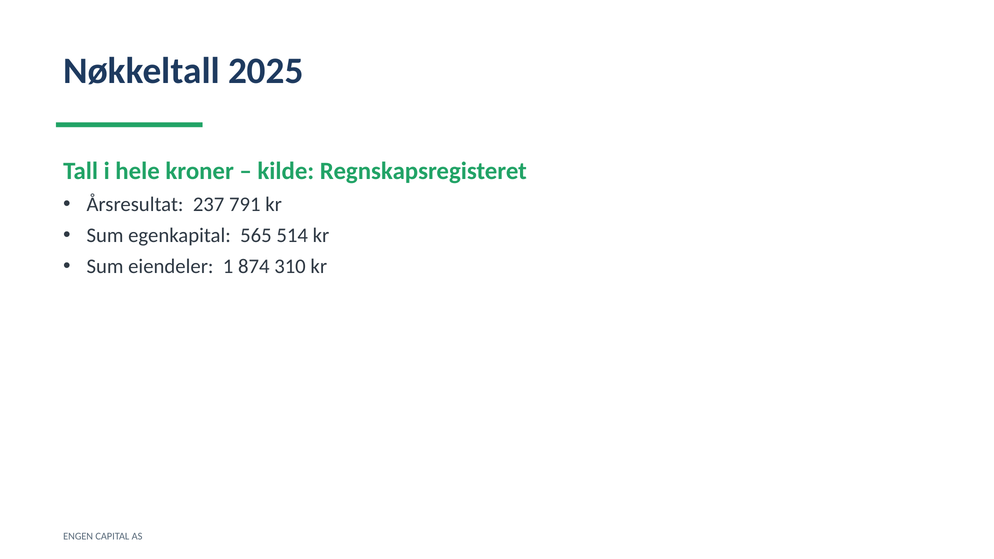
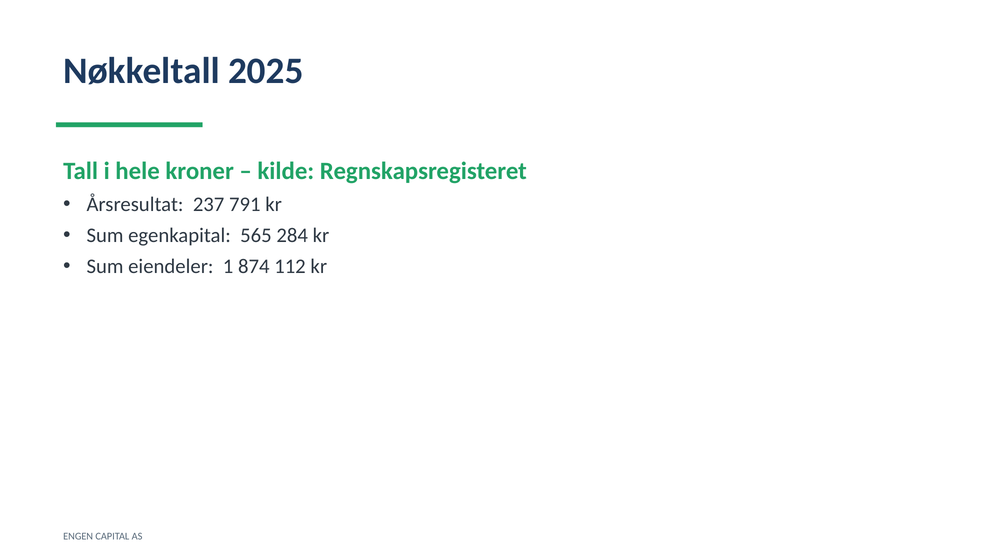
514: 514 -> 284 (292, 235)
310: 310 -> 112 (290, 267)
